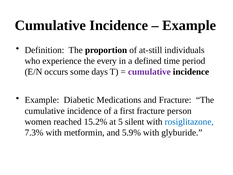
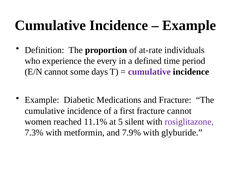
at-still: at-still -> at-rate (151, 50)
E/N occurs: occurs -> cannot (56, 72)
fracture person: person -> cannot (179, 111)
15.2%: 15.2% -> 11.1% (96, 122)
rosiglitazone colour: blue -> purple (189, 122)
5.9%: 5.9% -> 7.9% (131, 132)
